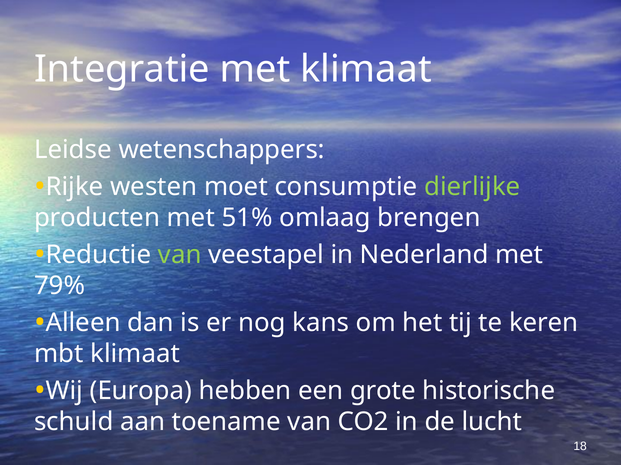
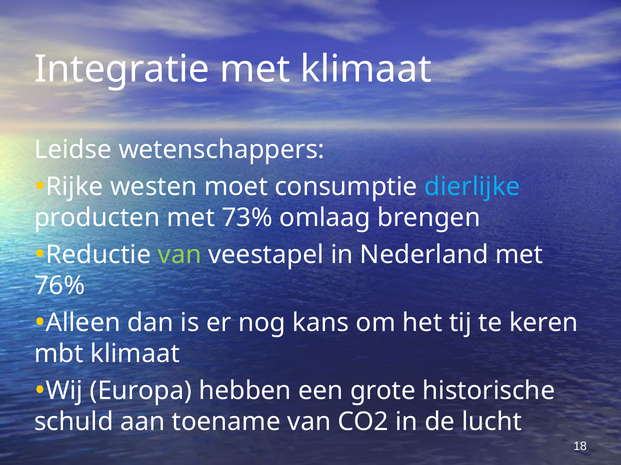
dierlijke colour: light green -> light blue (472, 187)
51%: 51% -> 73% (247, 218)
79%: 79% -> 76% (60, 286)
